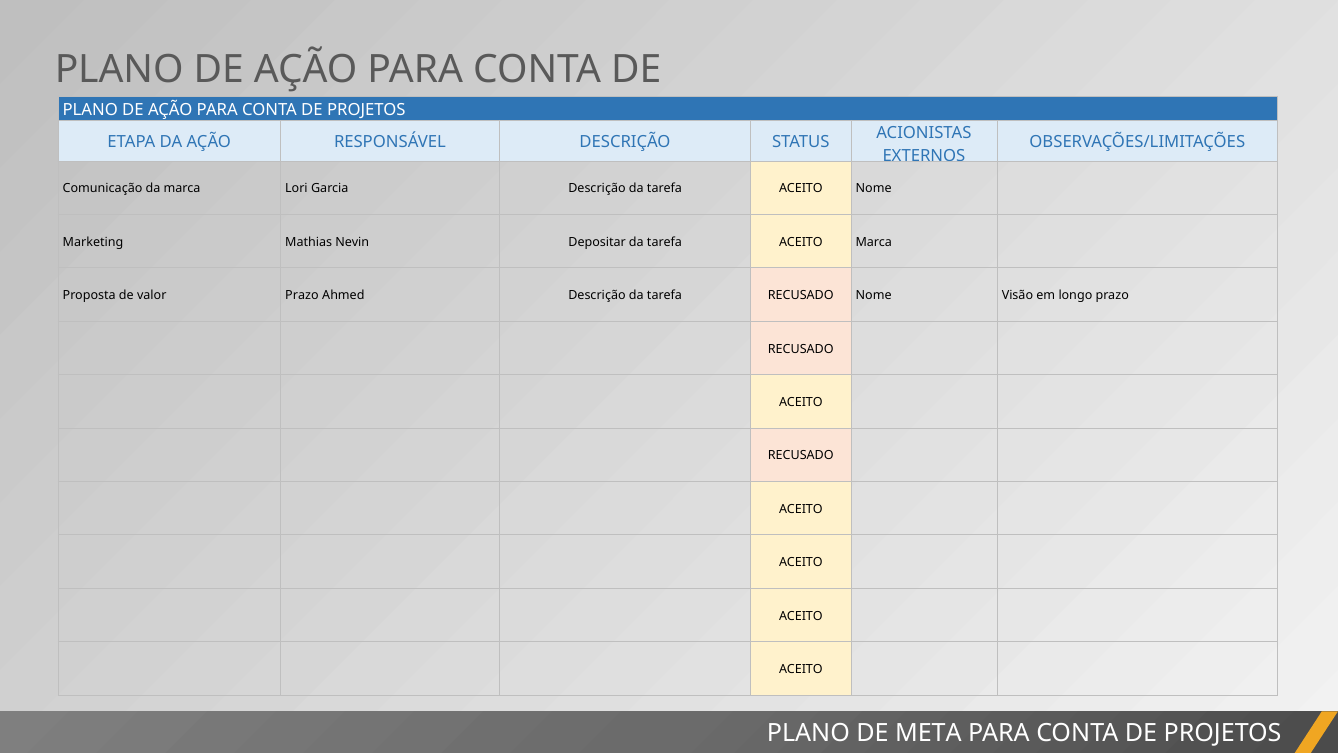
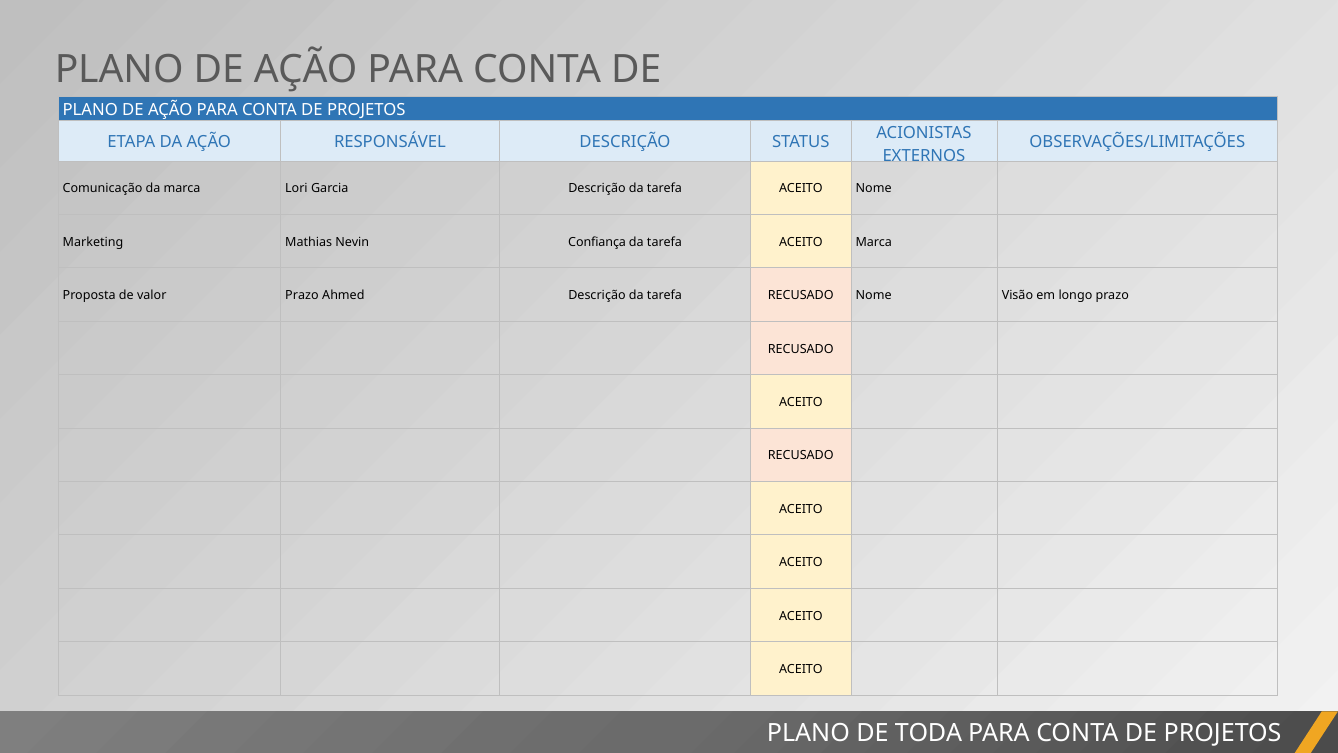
Depositar: Depositar -> Confiança (597, 242)
META: META -> TODA (929, 733)
